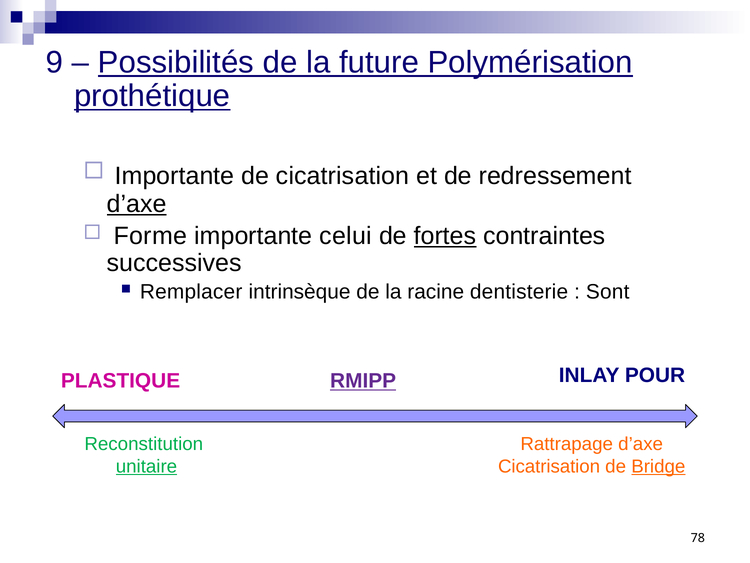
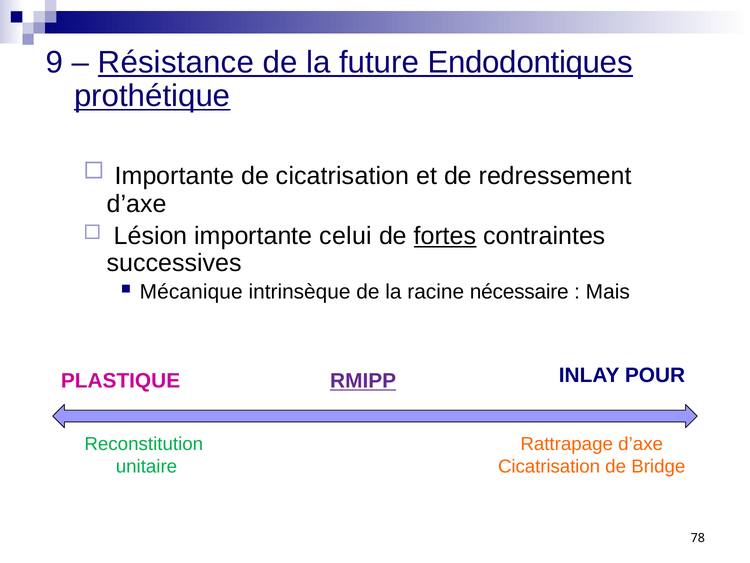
Possibilités: Possibilités -> Résistance (176, 62)
Polymérisation: Polymérisation -> Endodontiques (530, 62)
d’axe underline: present -> none (137, 204)
Forme: Forme -> Lésion (151, 236)
Remplacer: Remplacer -> Mécanique (191, 292)
dentisterie: dentisterie -> nécessaire (519, 292)
Sont: Sont -> Mais (608, 292)
unitaire underline: present -> none (146, 466)
Bridge underline: present -> none (658, 466)
